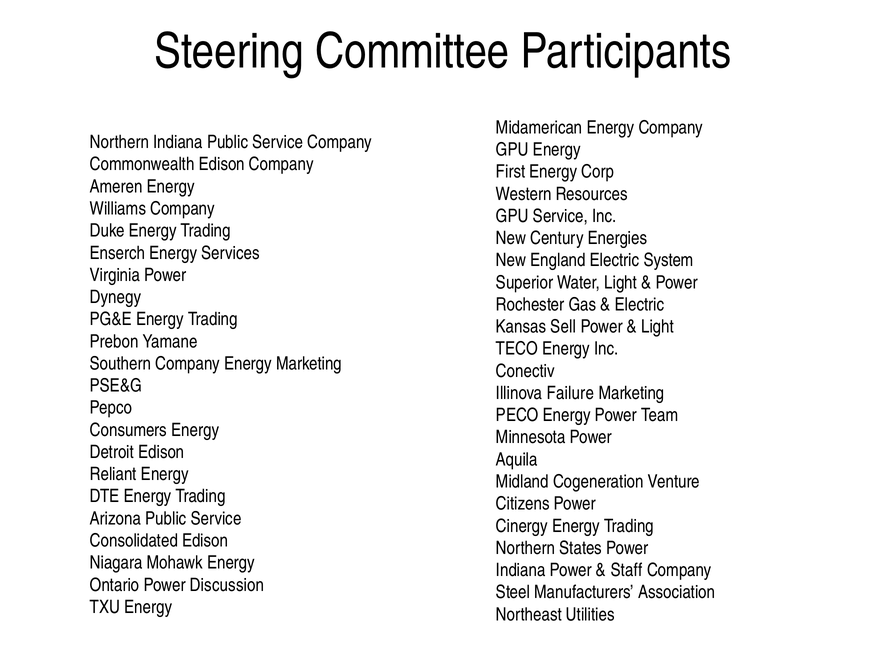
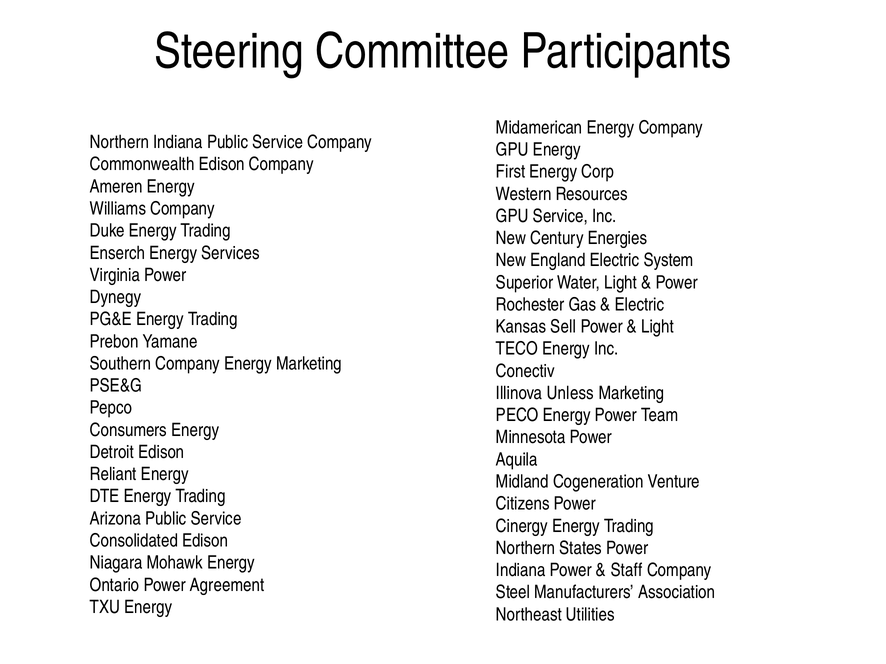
Failure: Failure -> Unless (570, 393)
Discussion: Discussion -> Agreement (227, 585)
